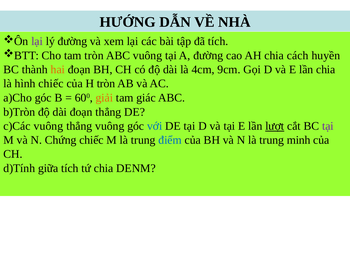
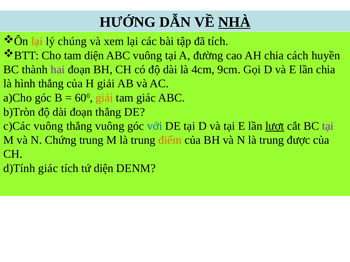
NHÀ underline: none -> present (234, 22)
lại colour: purple -> orange (37, 41)
lý đường: đường -> chúng (72, 41)
tam tròn: tròn -> diện (94, 56)
hai colour: orange -> purple (58, 70)
hình chiếc: chiếc -> thẳng (51, 84)
H tròn: tròn -> giải (106, 84)
Chứng chiếc: chiếc -> trung (91, 140)
điểm colour: blue -> orange (170, 140)
minh: minh -> được (299, 140)
d)Tính giữa: giữa -> giác (48, 169)
tứ chia: chia -> diện (104, 169)
